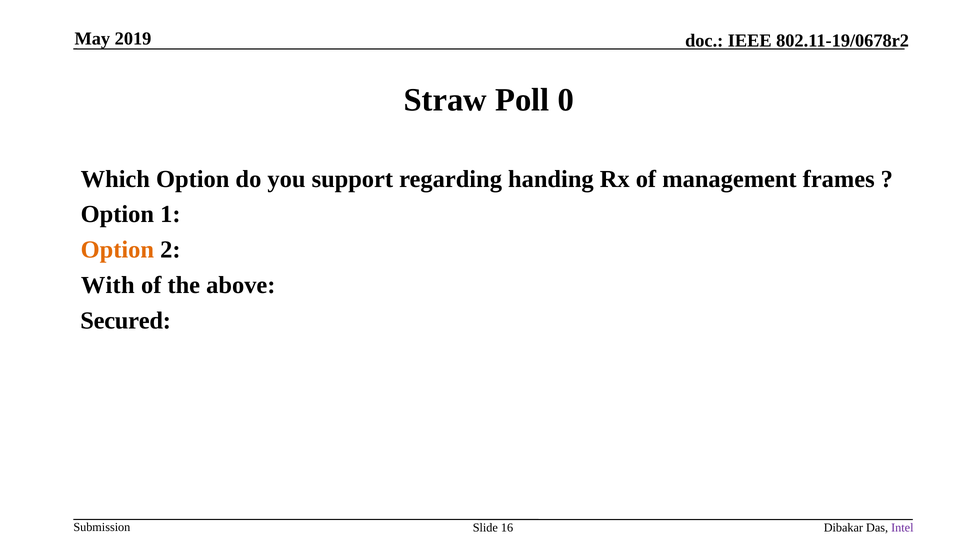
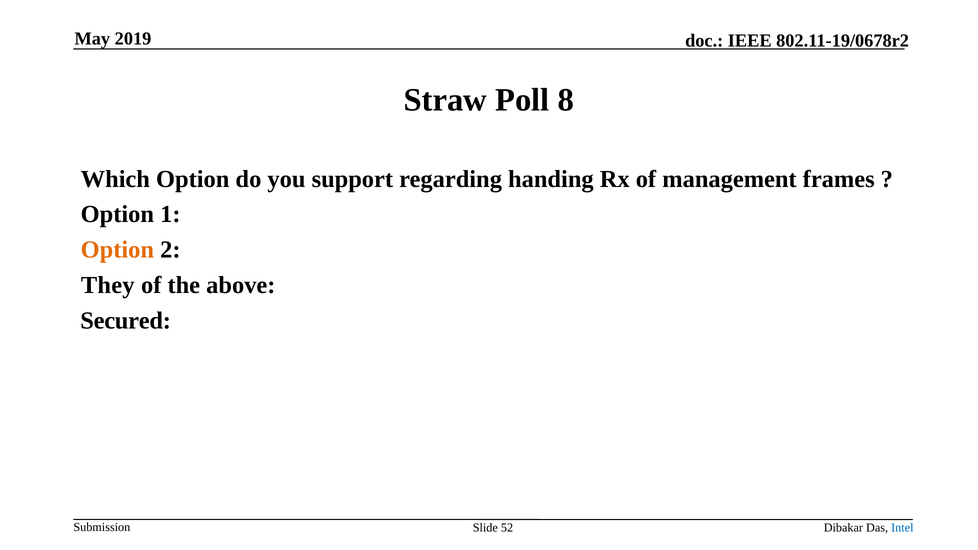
0: 0 -> 8 (566, 100)
With: With -> They (108, 285)
16: 16 -> 52 (507, 528)
Intel colour: purple -> blue (902, 528)
